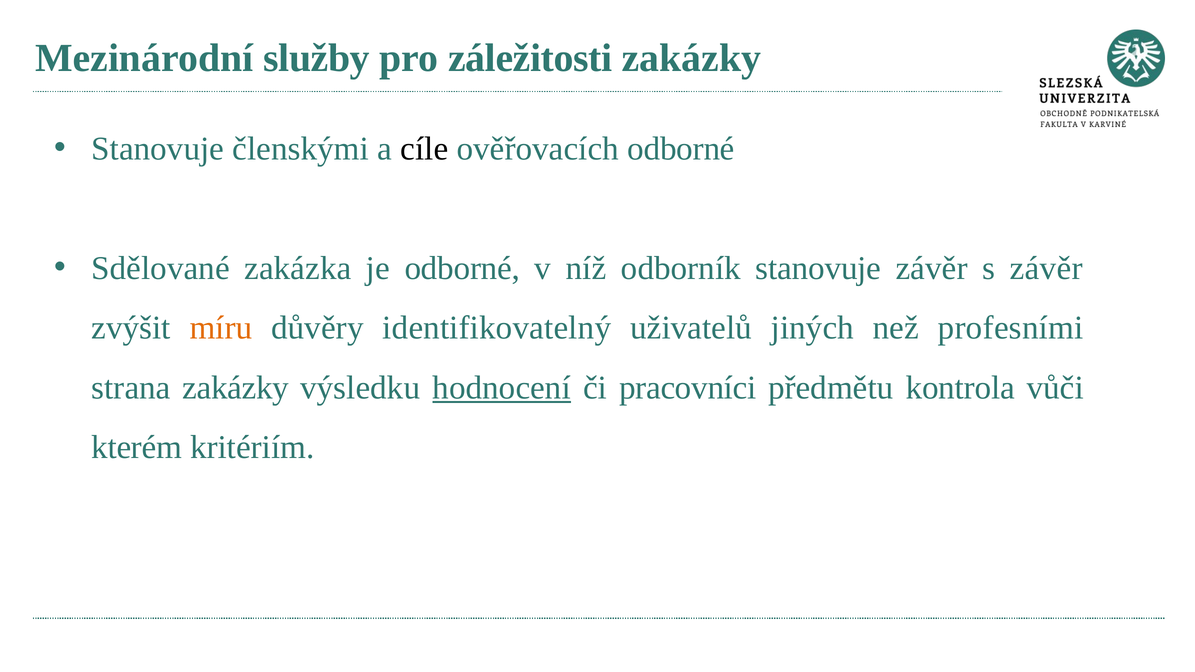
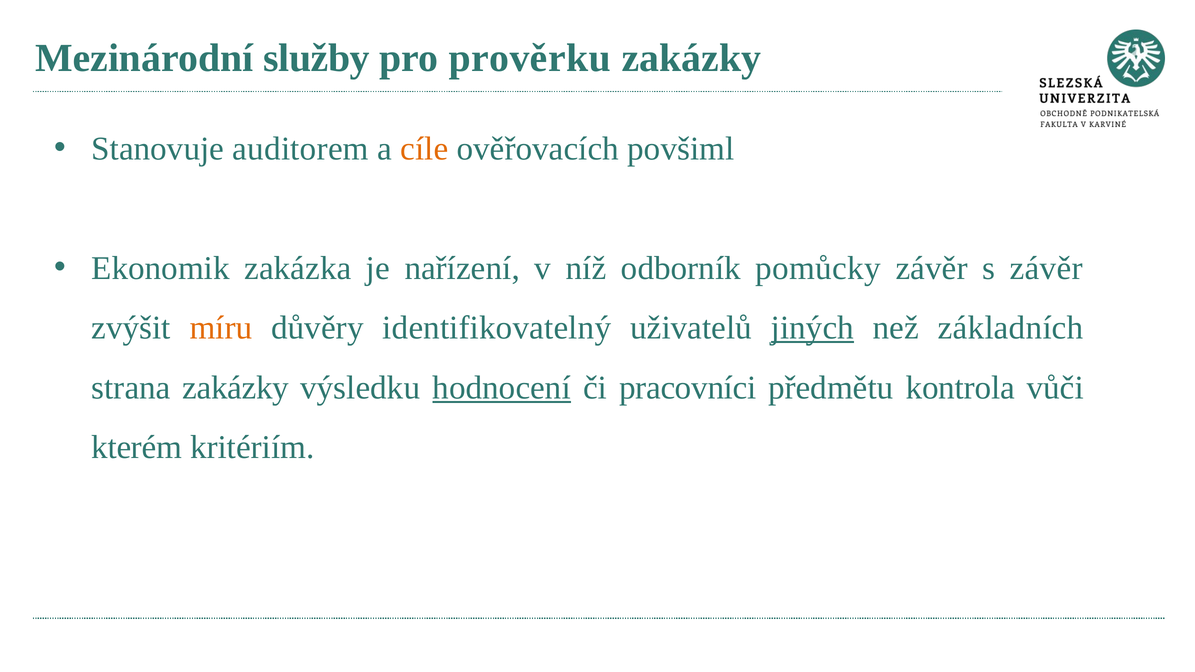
záležitosti: záležitosti -> prověrku (530, 58)
členskými: členskými -> auditorem (301, 149)
cíle colour: black -> orange (424, 149)
ověřovacích odborné: odborné -> povšiml (681, 149)
Sdělované: Sdělované -> Ekonomik (161, 268)
je odborné: odborné -> nařízení (462, 268)
odborník stanovuje: stanovuje -> pomůcky (818, 268)
jiných underline: none -> present (812, 328)
profesními: profesními -> základních (1011, 328)
